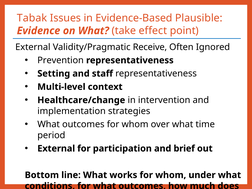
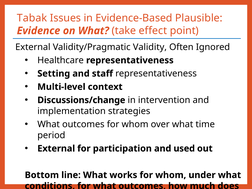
Receive: Receive -> Validity (150, 47)
Prevention: Prevention -> Healthcare (61, 60)
Healthcare/change: Healthcare/change -> Discussions/change (81, 100)
brief: brief -> used (184, 149)
